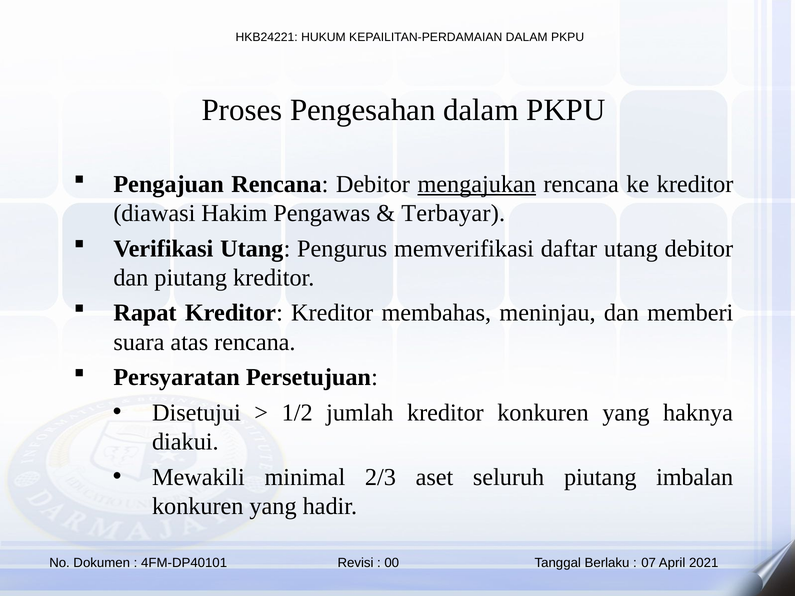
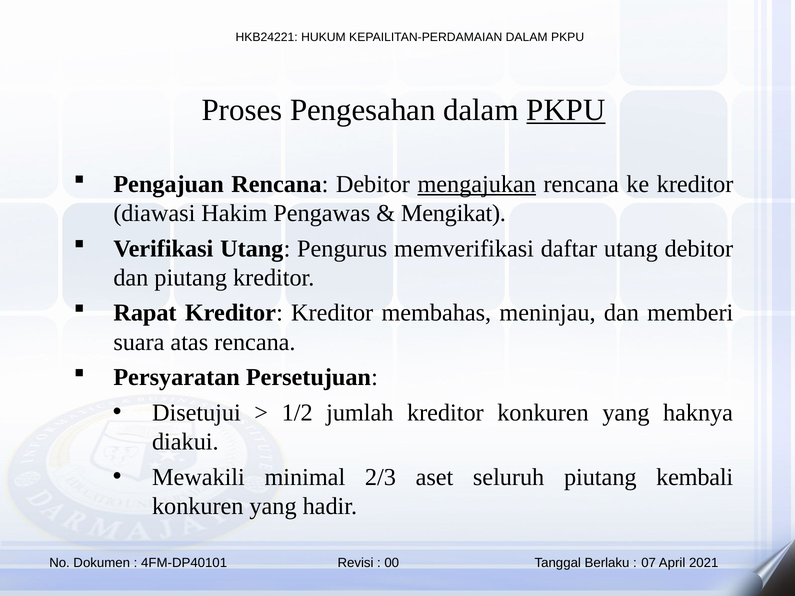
PKPU underline: none -> present (566, 110)
Terbayar: Terbayar -> Mengikat (453, 213)
imbalan: imbalan -> kembali (695, 477)
